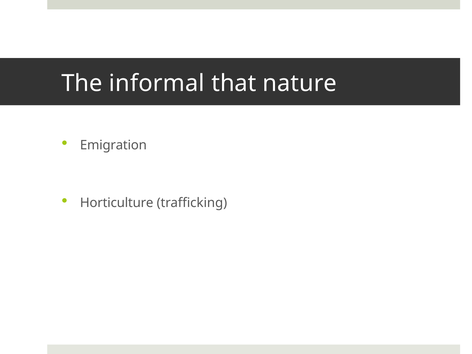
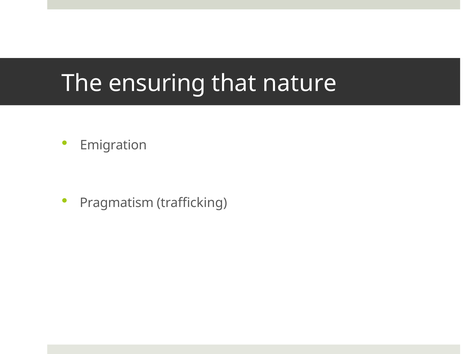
informal: informal -> ensuring (157, 83)
Horticulture: Horticulture -> Pragmatism (117, 203)
